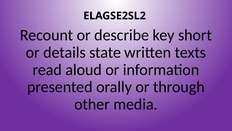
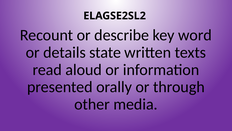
short: short -> word (195, 35)
